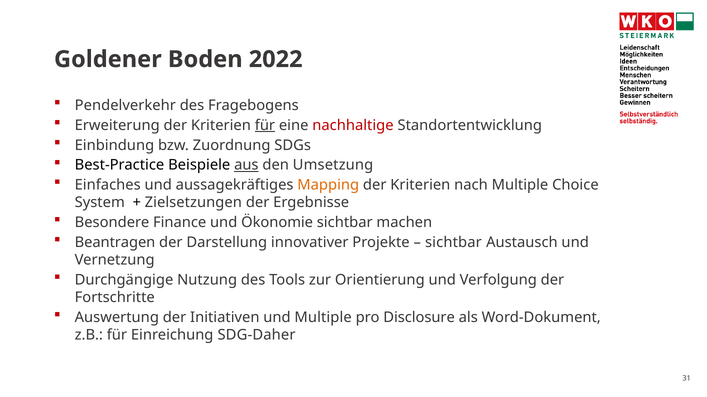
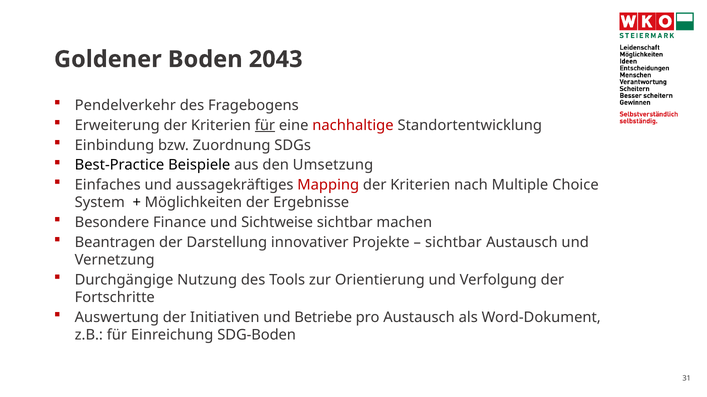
2022: 2022 -> 2043 (276, 59)
aus underline: present -> none (246, 165)
Mapping colour: orange -> red (328, 185)
Zielsetzungen: Zielsetzungen -> Möglichkeiten (193, 203)
Ökonomie: Ökonomie -> Sichtweise (277, 223)
und Multiple: Multiple -> Betriebe (323, 318)
pro Disclosure: Disclosure -> Austausch (419, 318)
SDG-Daher: SDG-Daher -> SDG-Boden (257, 336)
